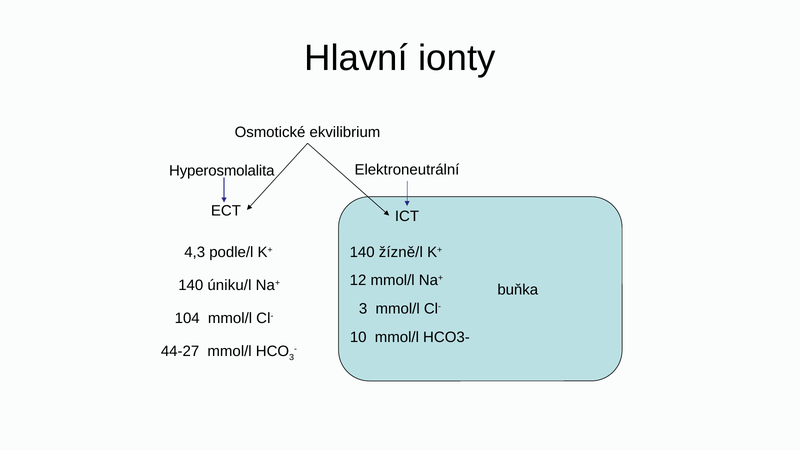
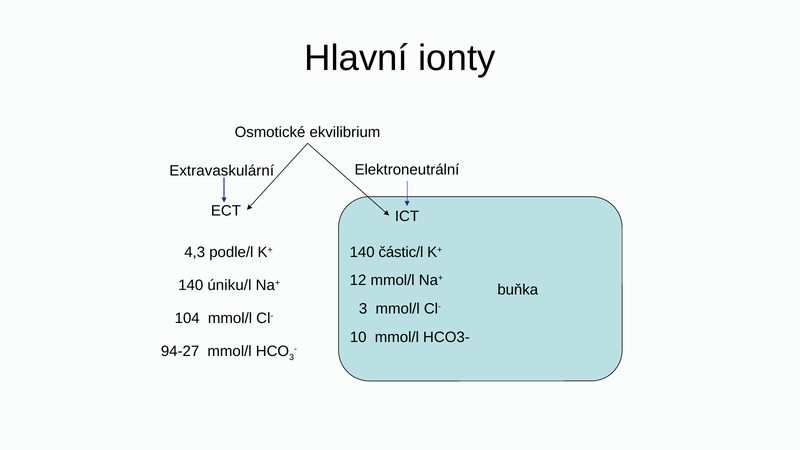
Hyperosmolalita: Hyperosmolalita -> Extravaskulární (222, 171)
žízně/l: žízně/l -> částic/l (401, 252)
44-27: 44-27 -> 94-27 (180, 351)
